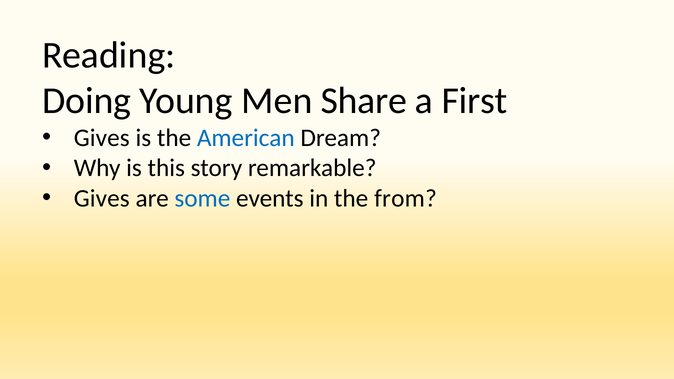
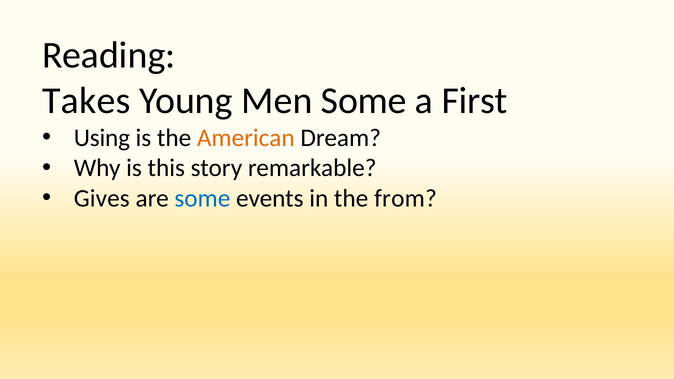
Doing: Doing -> Takes (86, 101)
Men Share: Share -> Some (364, 101)
Gives: Gives -> Using (102, 138)
American colour: blue -> orange (246, 138)
